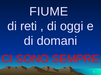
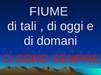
reti: reti -> tali (28, 26)
